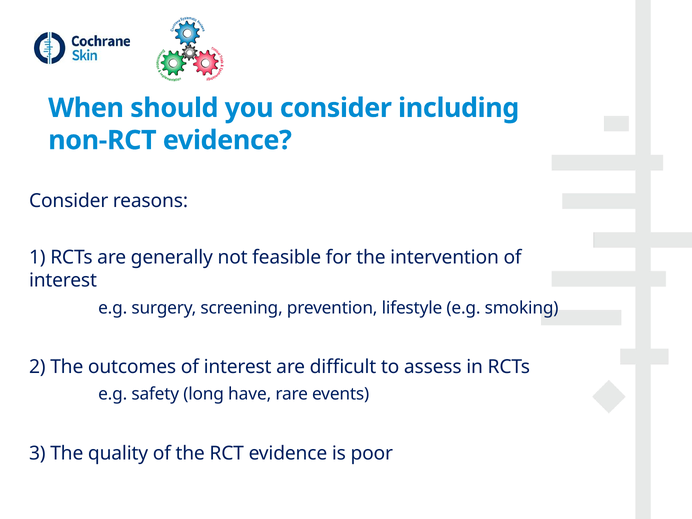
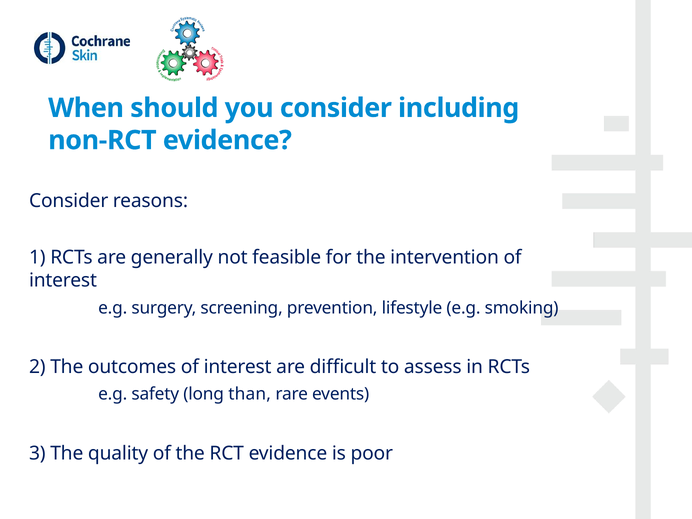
have: have -> than (250, 394)
